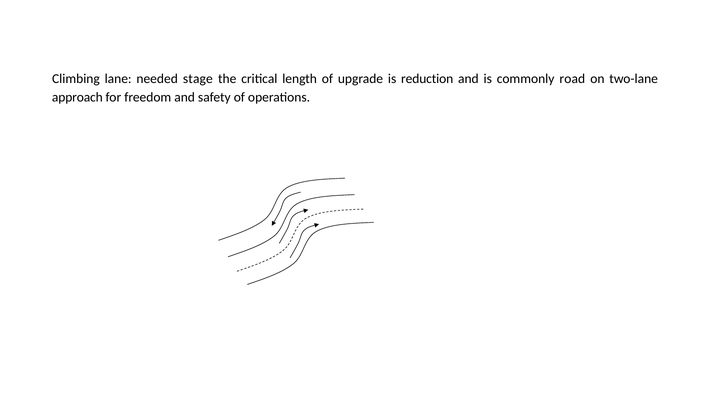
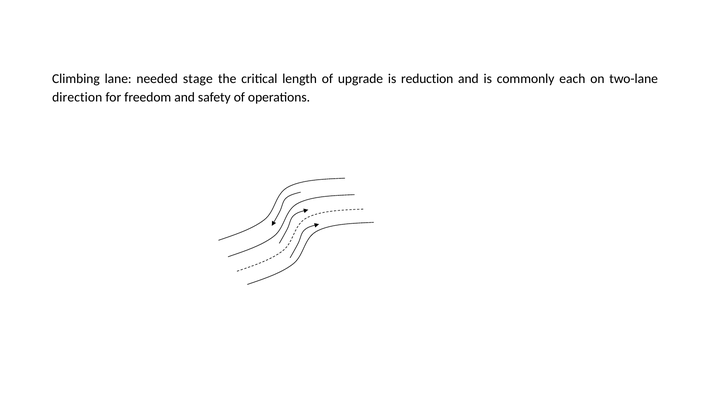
road: road -> each (572, 79)
approach: approach -> direction (77, 97)
